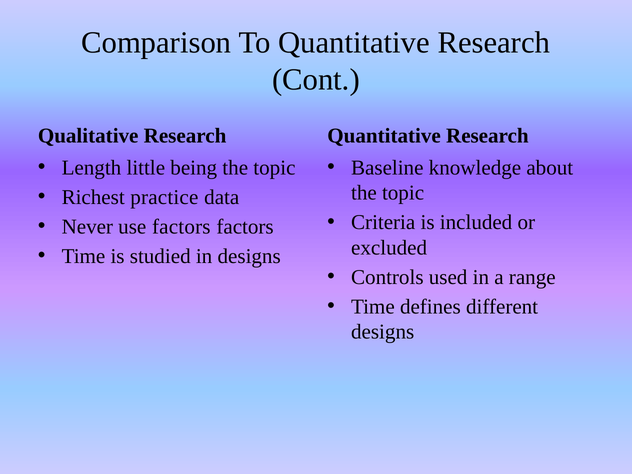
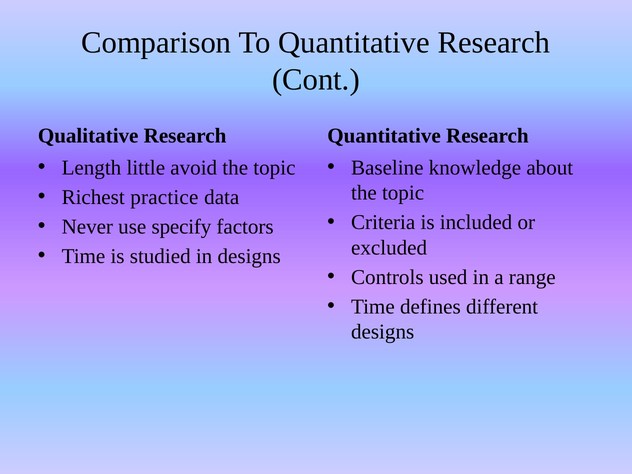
being: being -> avoid (194, 168)
use factors: factors -> specify (181, 227)
